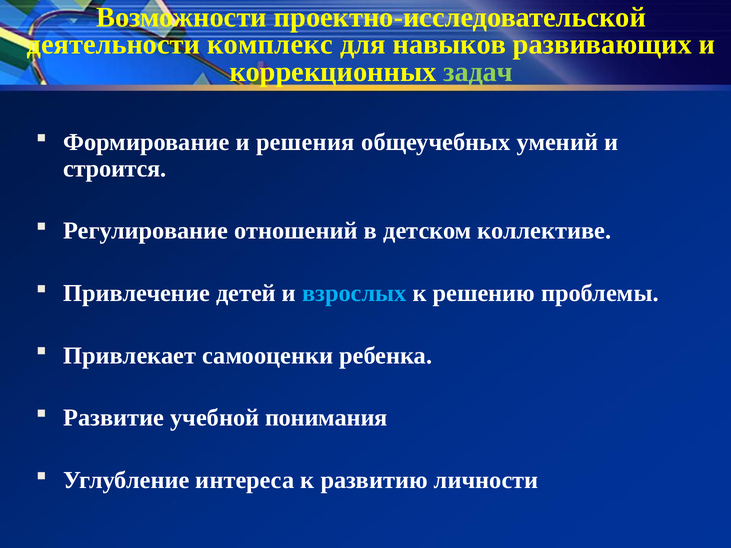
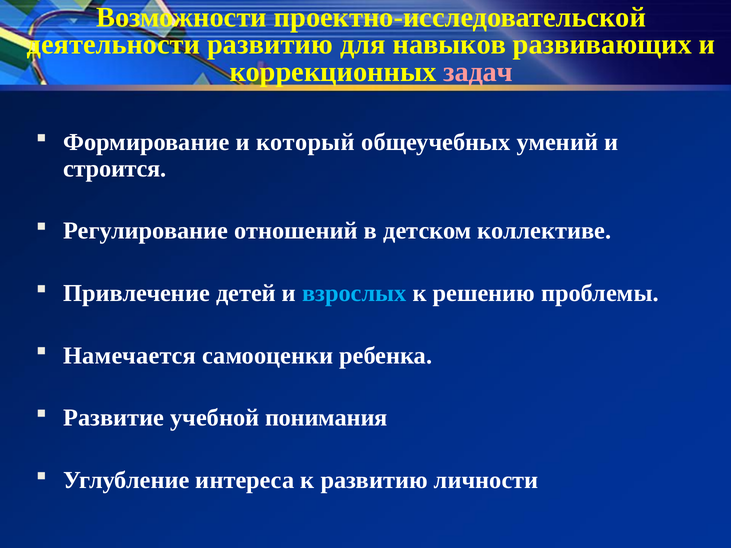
деятельности комплекс: комплекс -> развитию (270, 44)
задач colour: light green -> pink (478, 72)
решения: решения -> который (305, 142)
Привлекает: Привлекает -> Намечается (130, 356)
